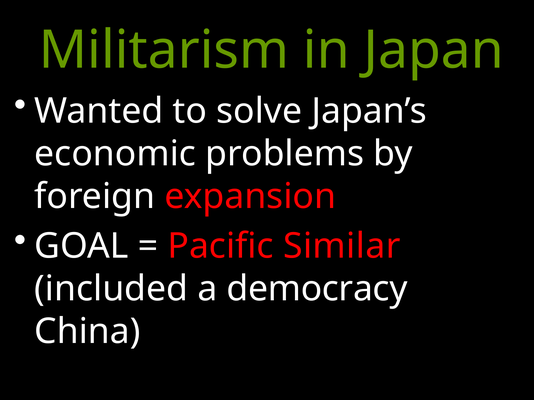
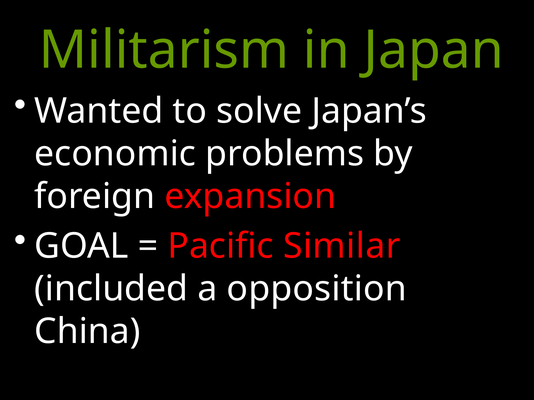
democracy: democracy -> opposition (317, 289)
